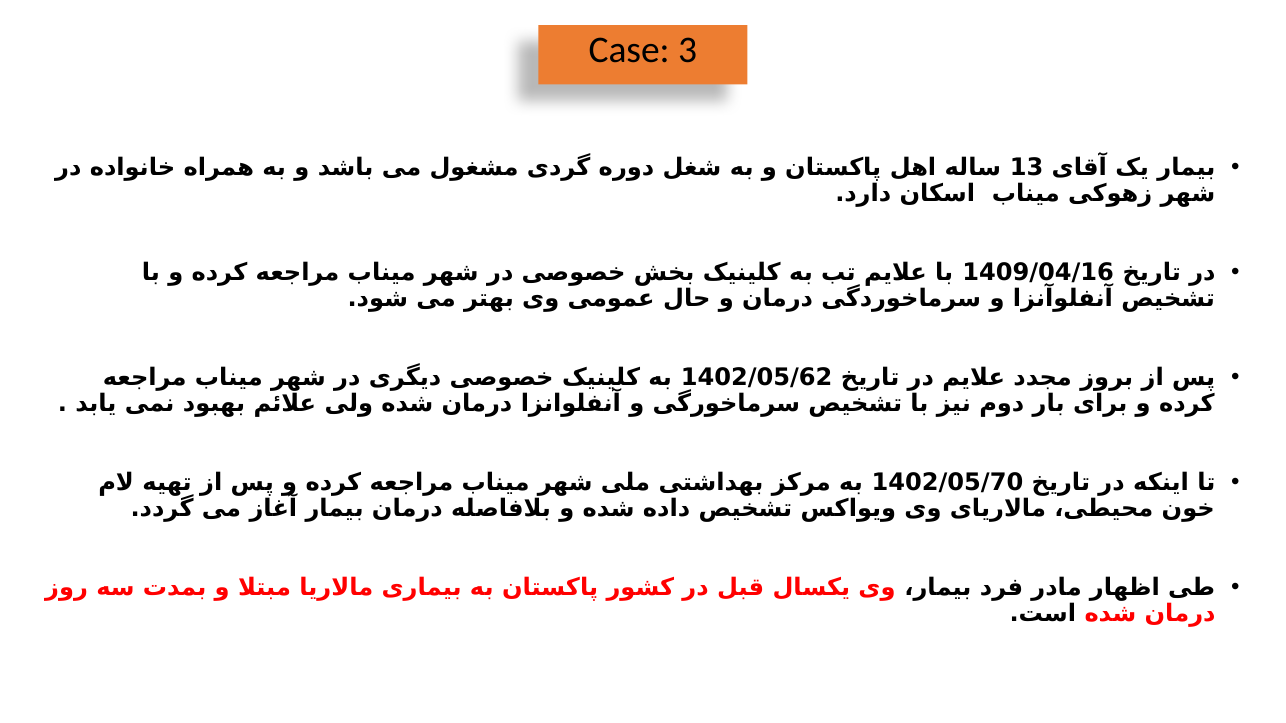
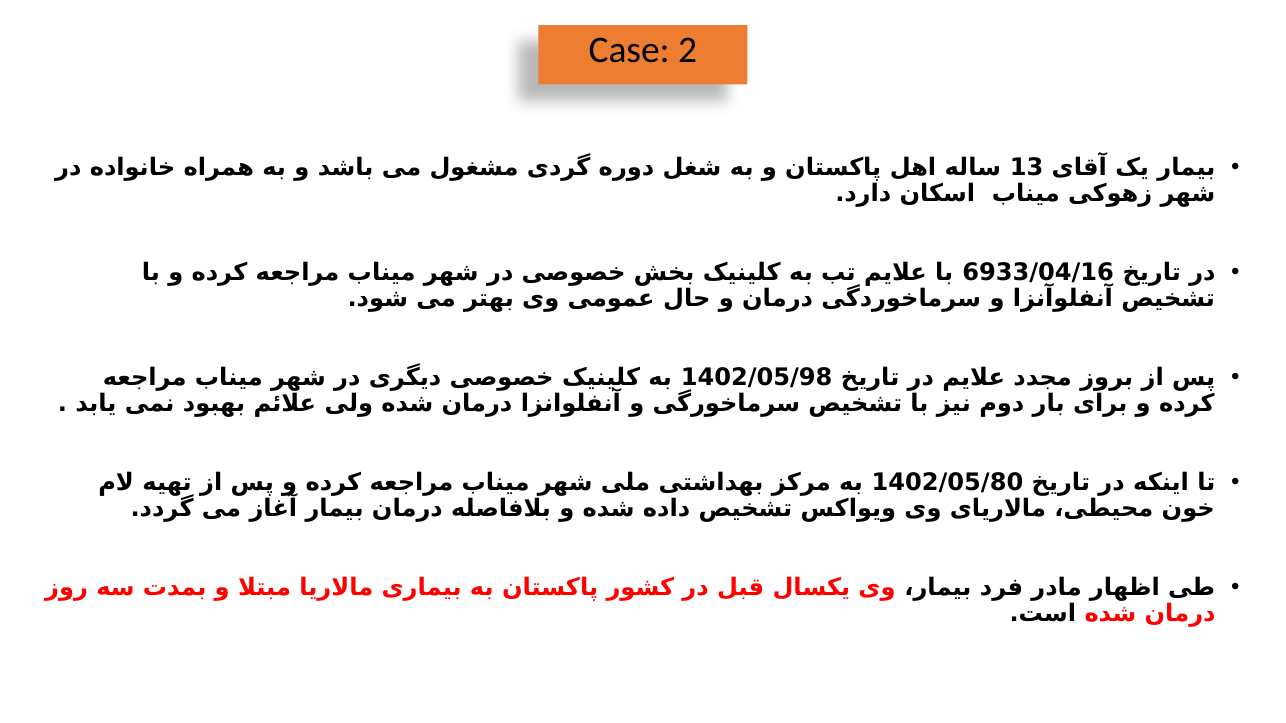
3: 3 -> 2 (688, 50)
1409/04/16: 1409/04/16 -> 6933/04/16 (1038, 273)
1402/05/62: 1402/05/62 -> 1402/05/98 (757, 378)
1402/05/70: 1402/05/70 -> 1402/05/80 (947, 483)
